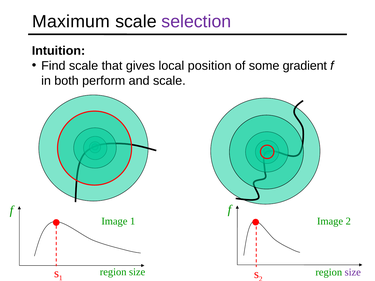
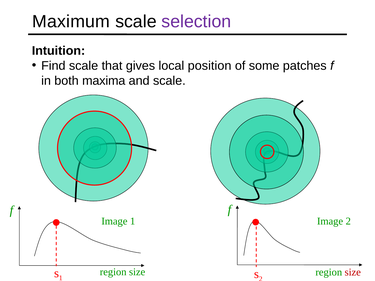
gradient: gradient -> patches (305, 66)
perform: perform -> maxima (104, 81)
size colour: purple -> red (353, 272)
